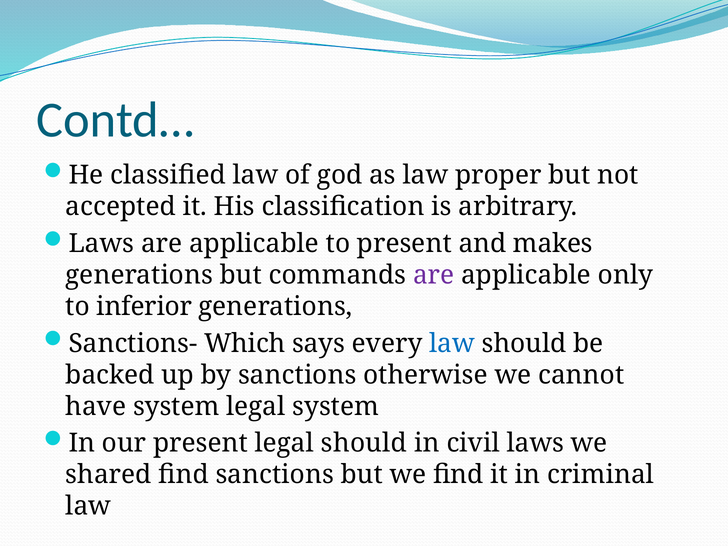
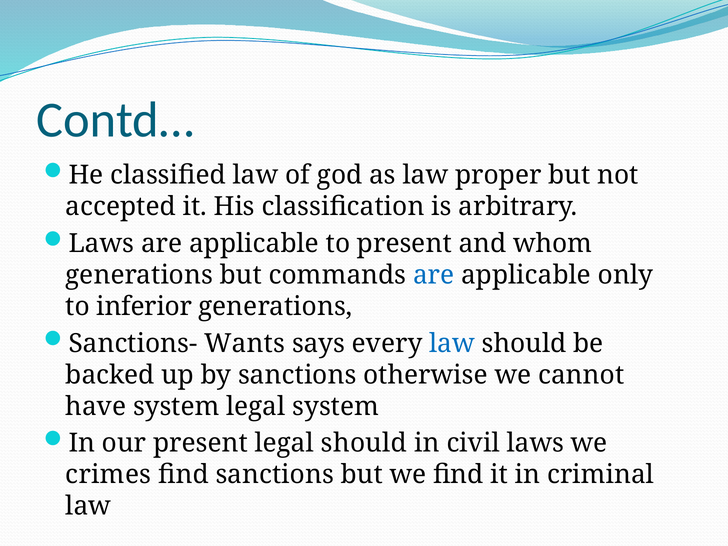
makes: makes -> whom (553, 244)
are colour: purple -> blue (434, 275)
Which: Which -> Wants (245, 343)
shared: shared -> crimes (108, 475)
